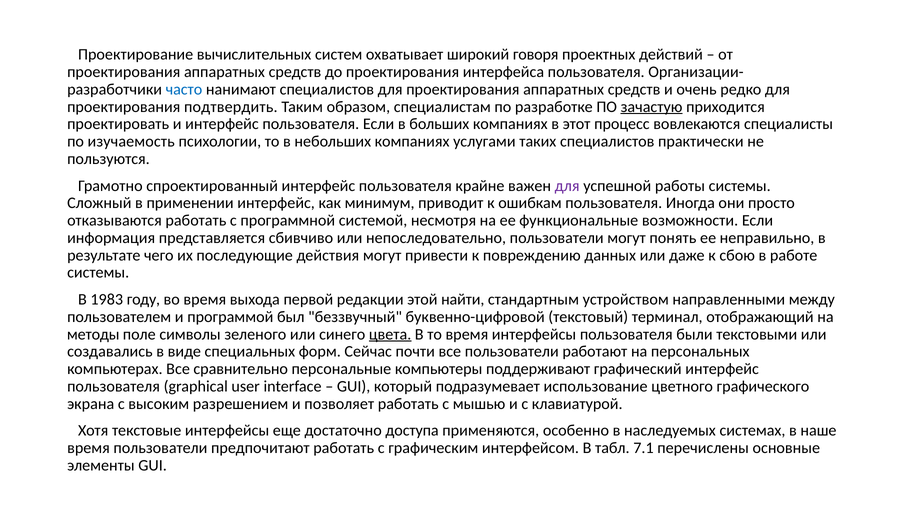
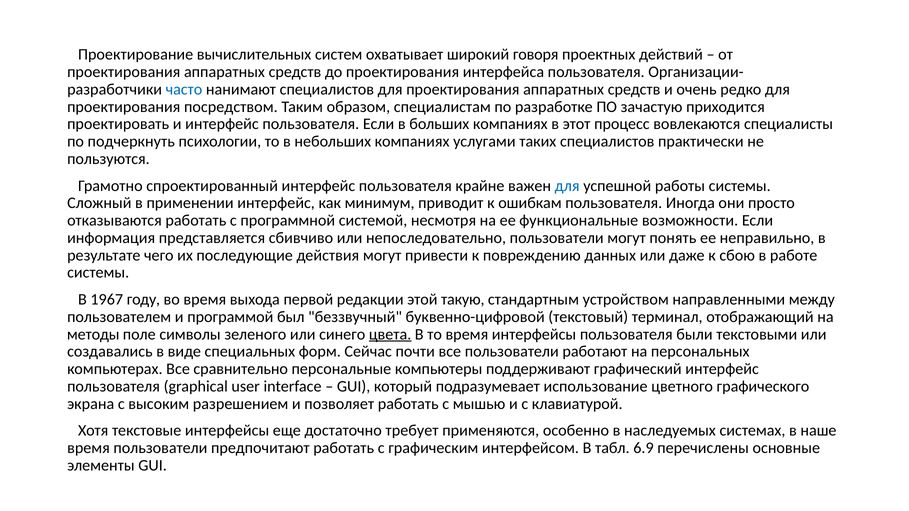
подтвердить: подтвердить -> посредством (231, 107)
зачастую underline: present -> none (652, 107)
изучаемость: изучаемость -> подчеркнуть (131, 142)
для colour: purple -> blue (567, 186)
1983: 1983 -> 1967 (107, 300)
найти: найти -> такую (463, 300)
доступа: доступа -> требует (412, 431)
7.1: 7.1 -> 6.9 (643, 448)
